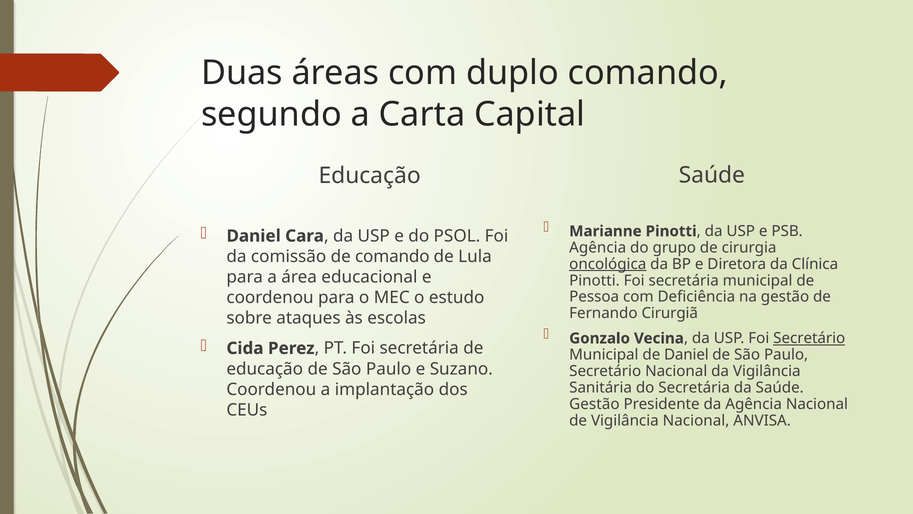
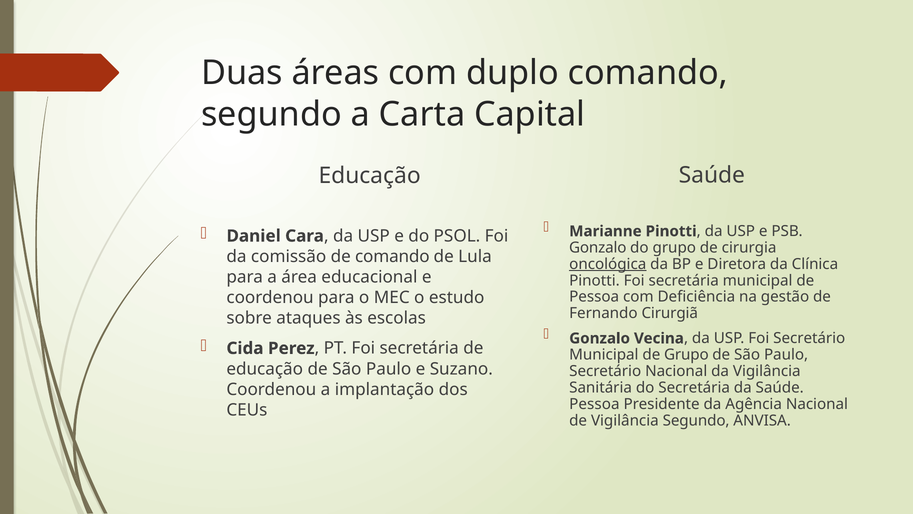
Agência: Agência -> Gonzalo (598, 247)
Secretário underline: present -> none (809, 338)
de Daniel: Daniel -> Grupo (686, 354)
Gestão: Gestão -> Pessoa (594, 404)
Vigilância Nacional: Nacional -> Segundo (696, 420)
